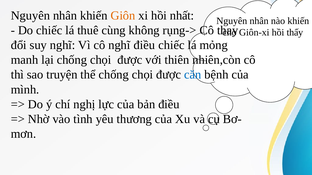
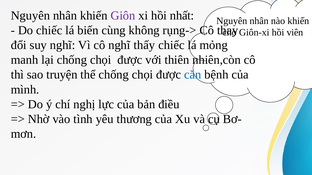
Giôn colour: orange -> purple (123, 16)
thuê: thuê -> biến (88, 30)
thấy: thấy -> viên (295, 33)
nghĩ điều: điều -> thấy (144, 45)
